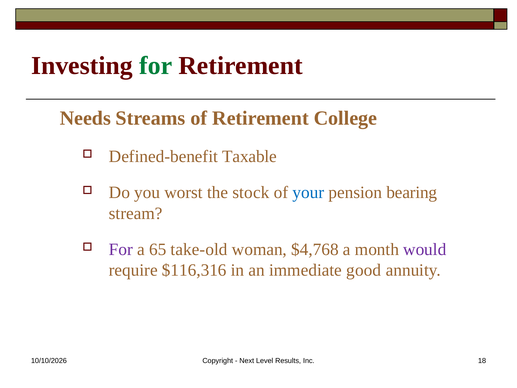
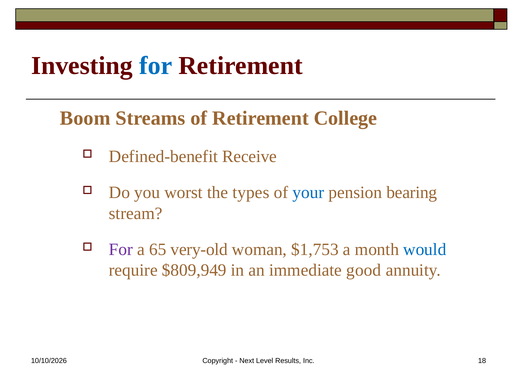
for colour: green -> blue (156, 66)
Needs: Needs -> Boom (85, 118)
Taxable: Taxable -> Receive (250, 156)
stock: stock -> types (251, 193)
take-old: take-old -> very-old (199, 249)
$4,768: $4,768 -> $1,753 (315, 249)
would colour: purple -> blue (425, 249)
$116,316: $116,316 -> $809,949 (194, 270)
